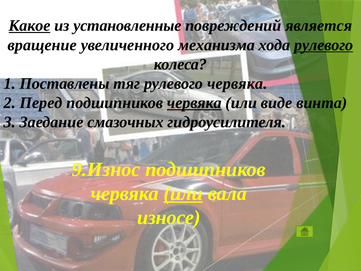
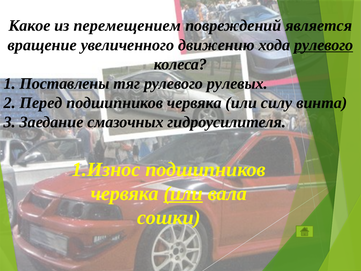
Какое underline: present -> none (30, 26)
установленные: установленные -> перемещением (127, 26)
механизма: механизма -> движению (216, 45)
рулевого червяка: червяка -> рулевых (237, 83)
червяка underline: present -> none (194, 103)
виде: виде -> силу (277, 103)
9.Износ: 9.Износ -> 1.Износ (106, 169)
износе: износе -> сошки (169, 217)
